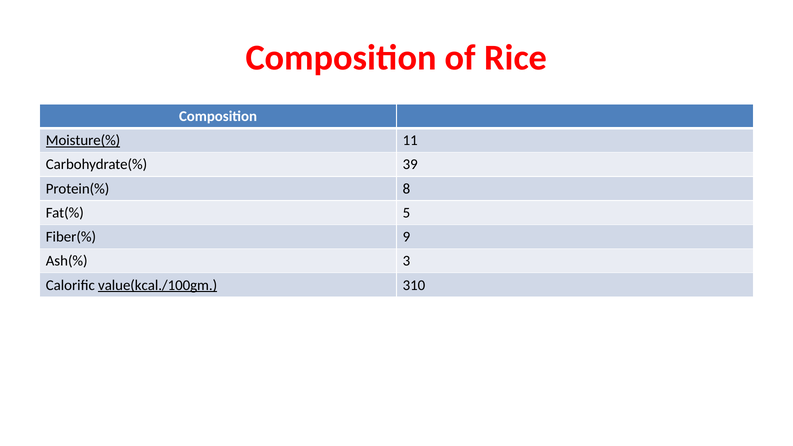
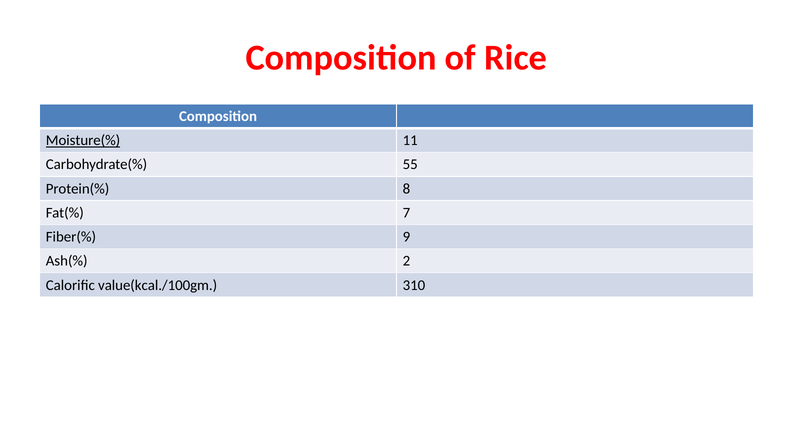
39: 39 -> 55 (410, 165)
5: 5 -> 7 (406, 213)
3: 3 -> 2 (406, 261)
value(kcal./100gm underline: present -> none (158, 285)
